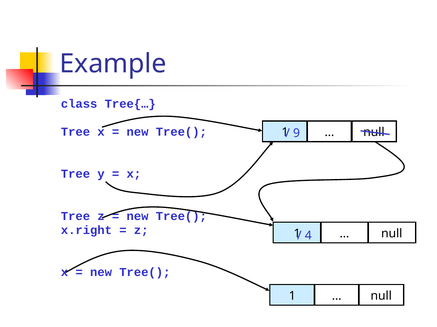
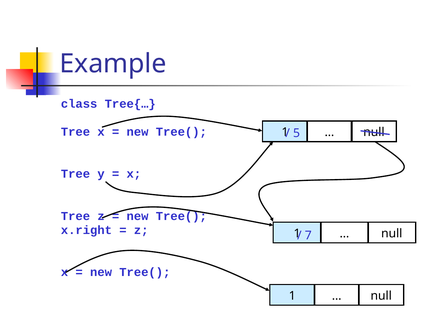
9: 9 -> 5 (297, 133)
4: 4 -> 7 (308, 236)
